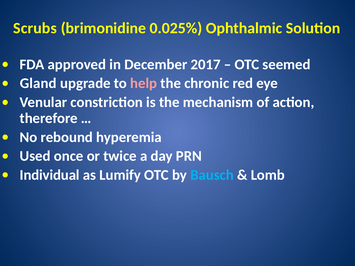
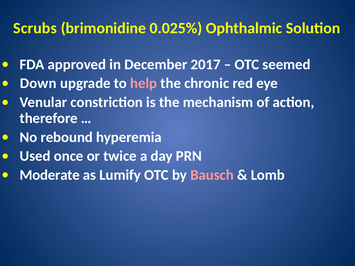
Gland: Gland -> Down (38, 83)
Individual: Individual -> Moderate (50, 175)
Bausch colour: light blue -> pink (212, 175)
